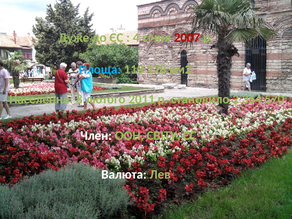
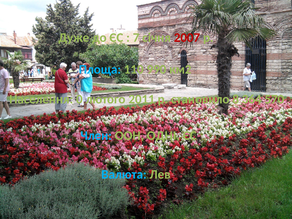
4: 4 -> 7 (136, 38)
178: 178 -> 990 (156, 69)
8: 8 -> 0 (79, 99)
2: 2 -> 8 (236, 99)
Член colour: white -> light blue (96, 136)
СВІТУ: СВІТУ -> ОДНІ (163, 136)
Валюта colour: white -> light blue (124, 174)
